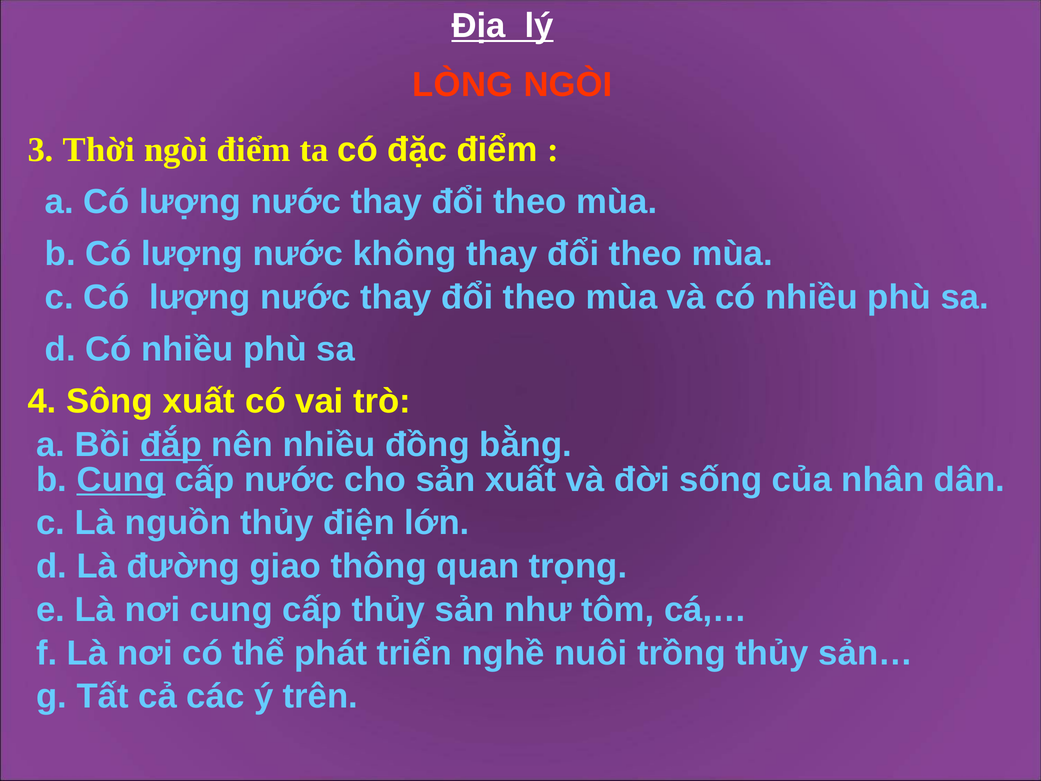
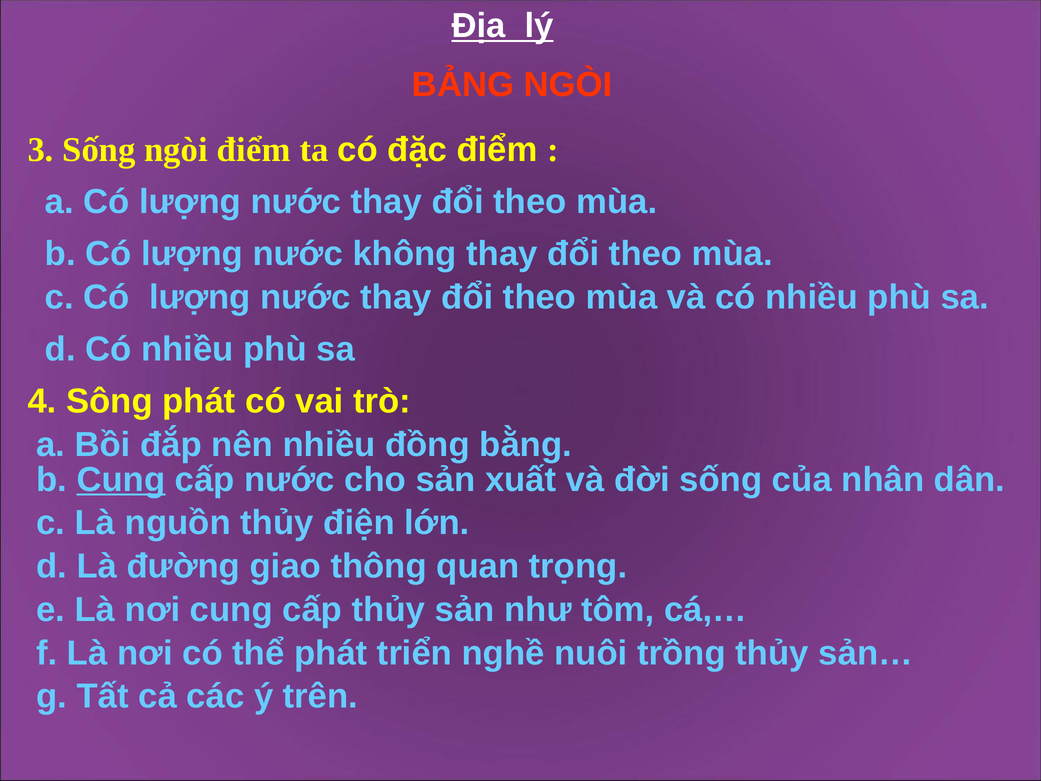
LÒNG: LÒNG -> BẢNG (463, 85)
3 Thời: Thời -> Sống (99, 150)
Sông xuất: xuất -> phát (199, 401)
đắp underline: present -> none (171, 445)
